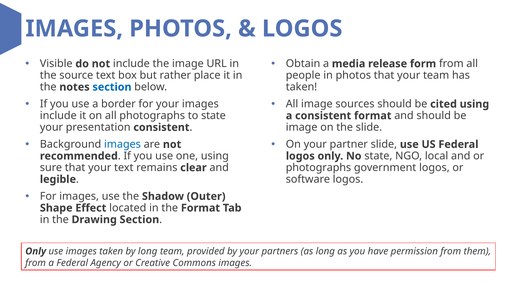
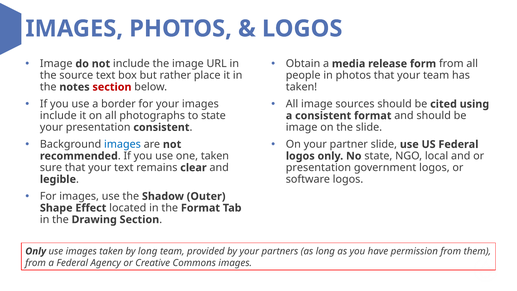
Visible: Visible -> Image (56, 64)
section colour: blue -> red (112, 87)
one using: using -> taken (215, 156)
photographs: photographs -> presentation (318, 168)
